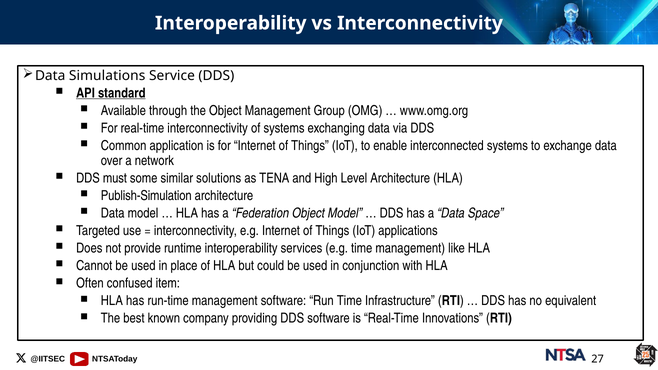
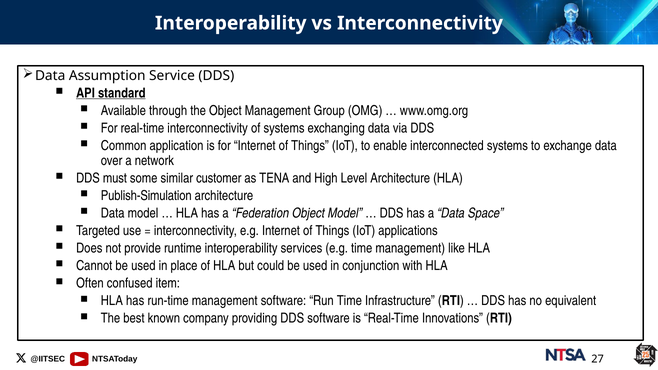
Simulations: Simulations -> Assumption (107, 76)
solutions: solutions -> customer (219, 178)
